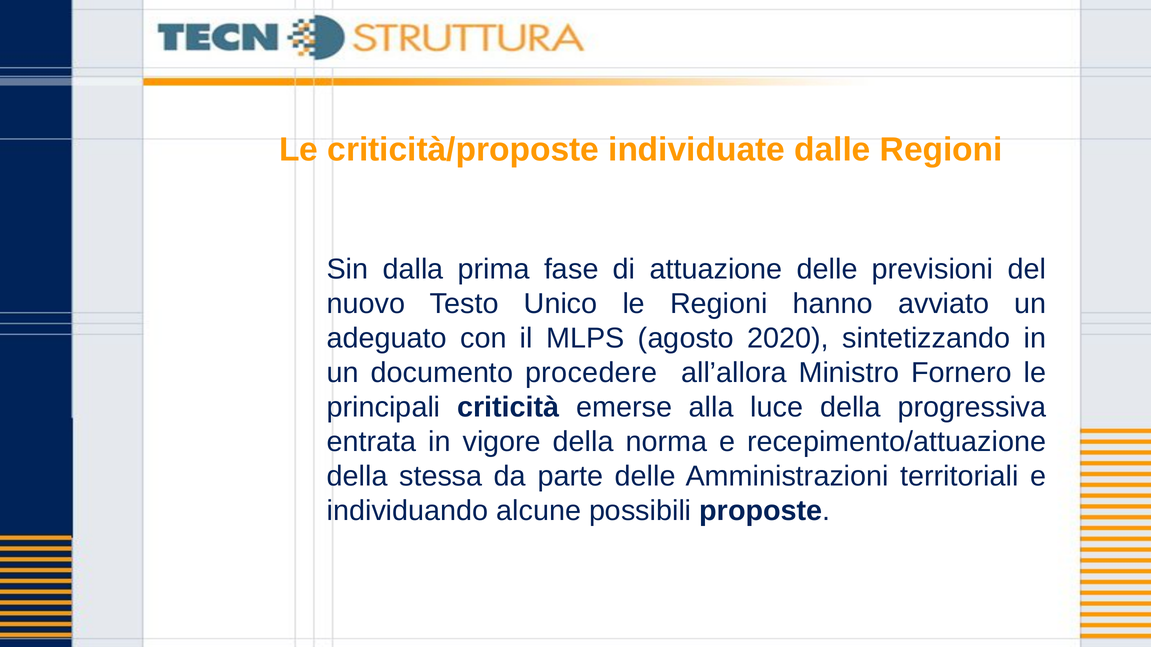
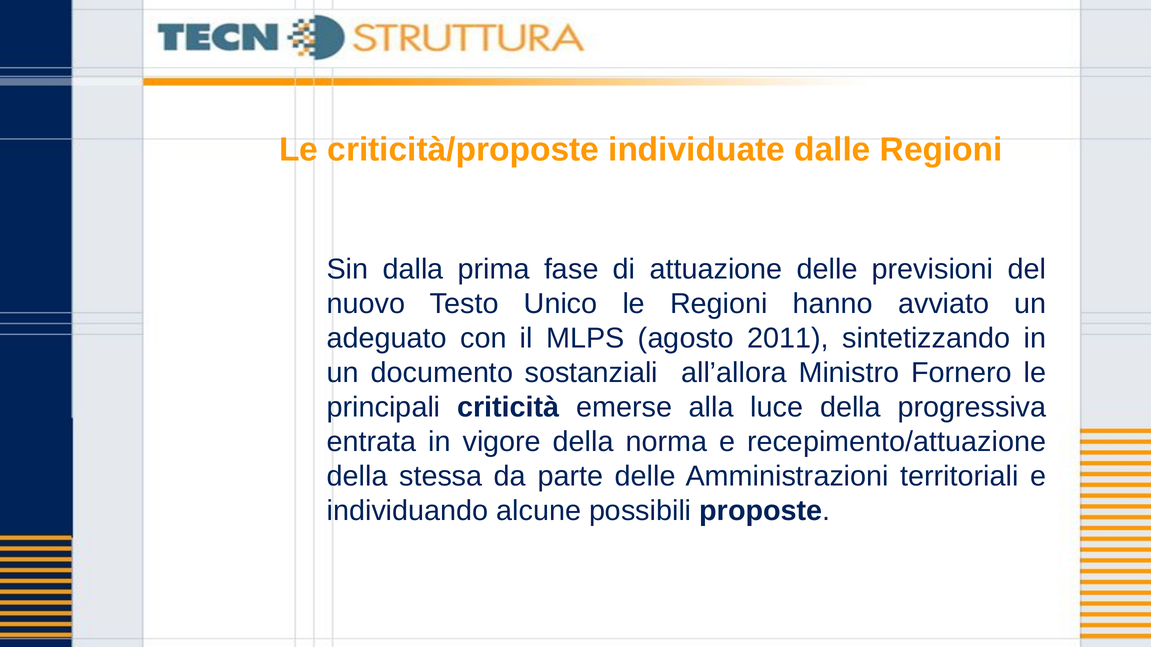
2020: 2020 -> 2011 (788, 339)
procedere: procedere -> sostanziali (591, 373)
